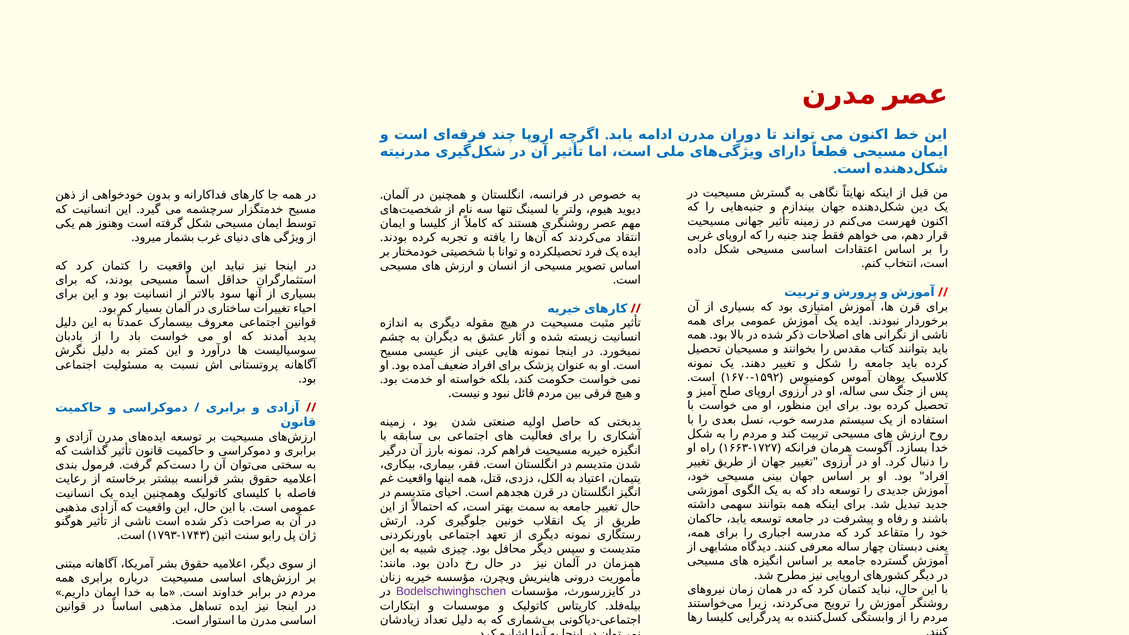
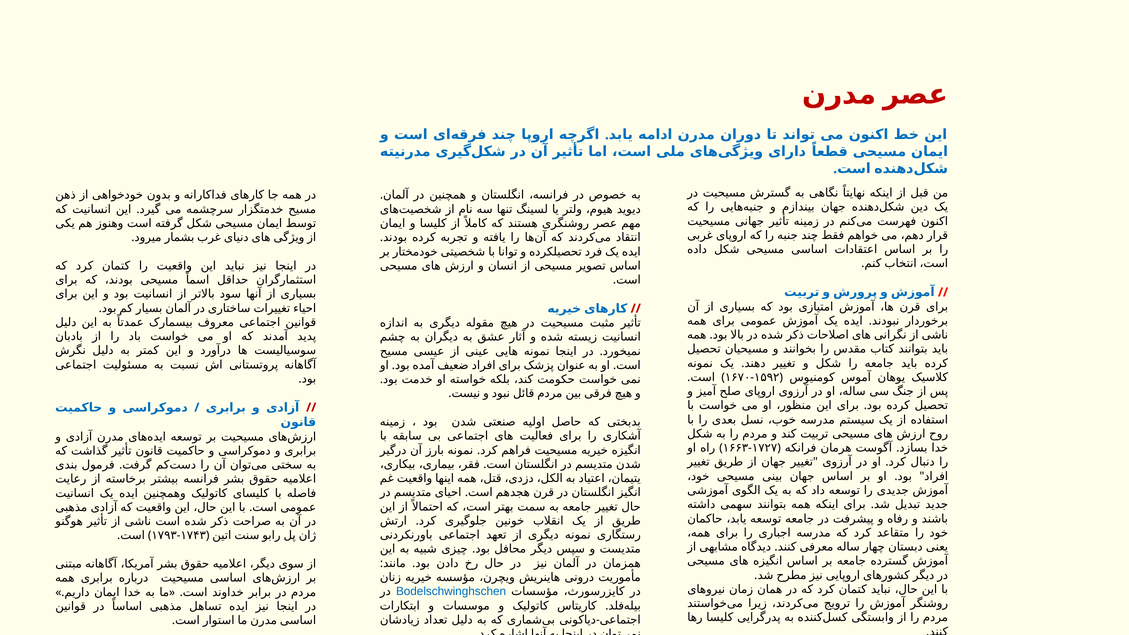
Bodelschwinghschen colour: purple -> blue (451, 592)
